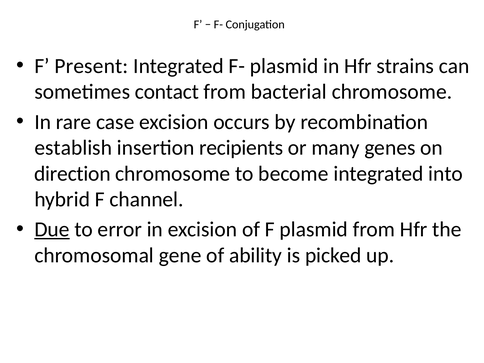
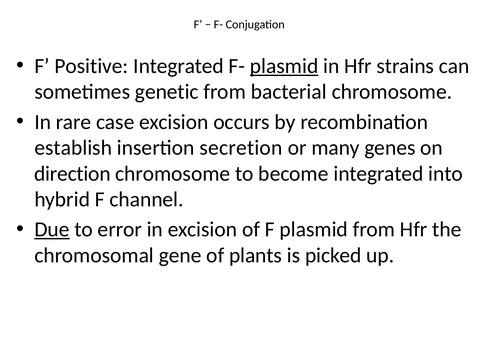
Present: Present -> Positive (91, 66)
plasmid underline: none -> present (284, 66)
contact: contact -> genetic (167, 92)
recipients: recipients -> secretion (241, 148)
ability: ability -> plants (256, 255)
